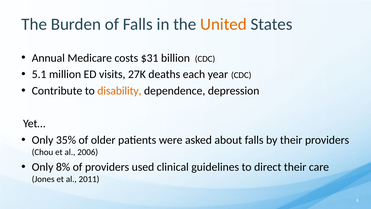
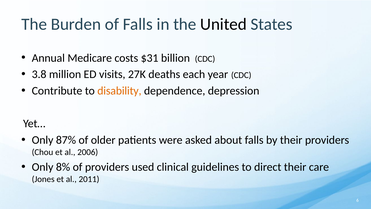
United colour: orange -> black (223, 24)
5.1: 5.1 -> 3.8 (39, 74)
35%: 35% -> 87% (66, 140)
